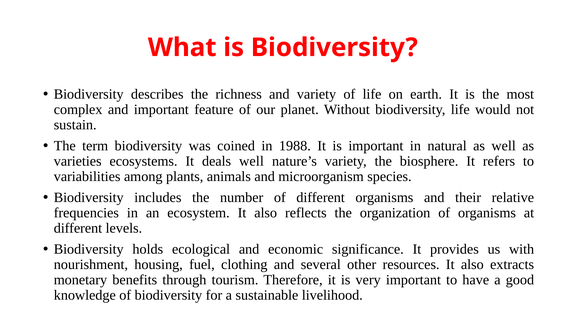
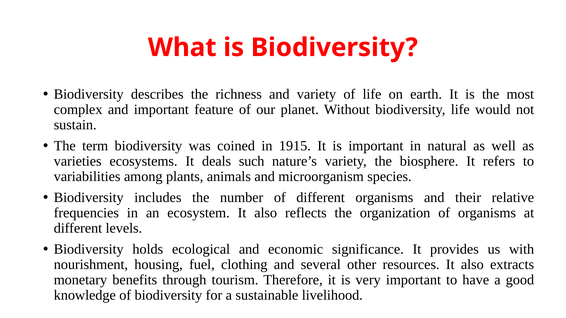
1988: 1988 -> 1915 (295, 146)
deals well: well -> such (252, 161)
